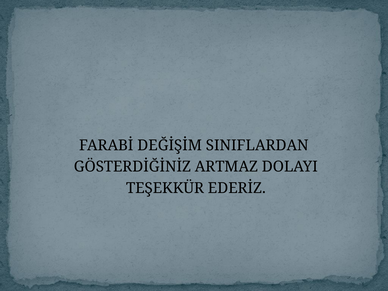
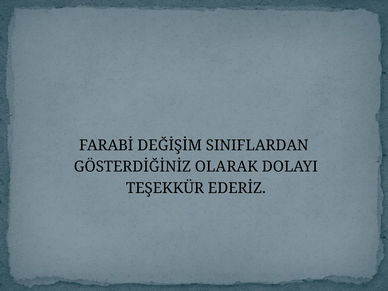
ARTMAZ: ARTMAZ -> OLARAK (226, 167)
